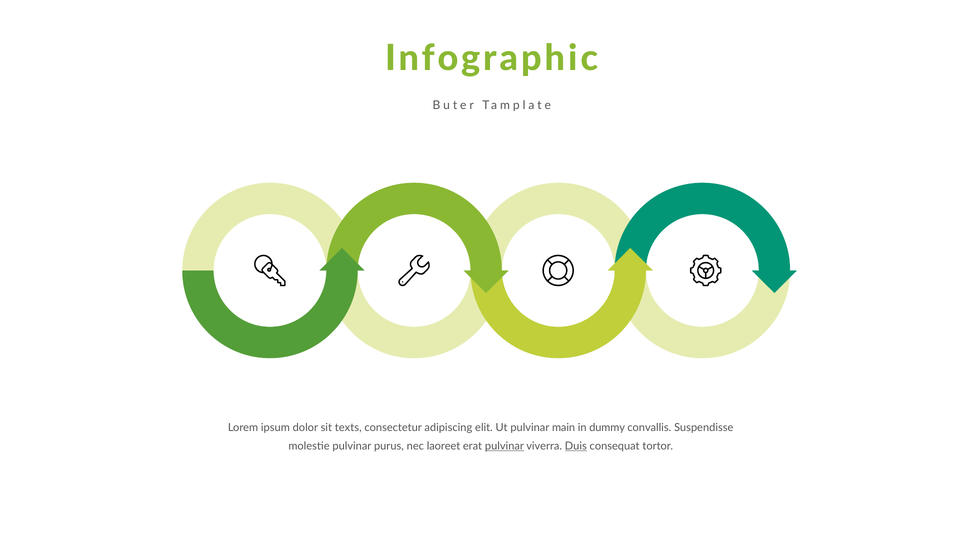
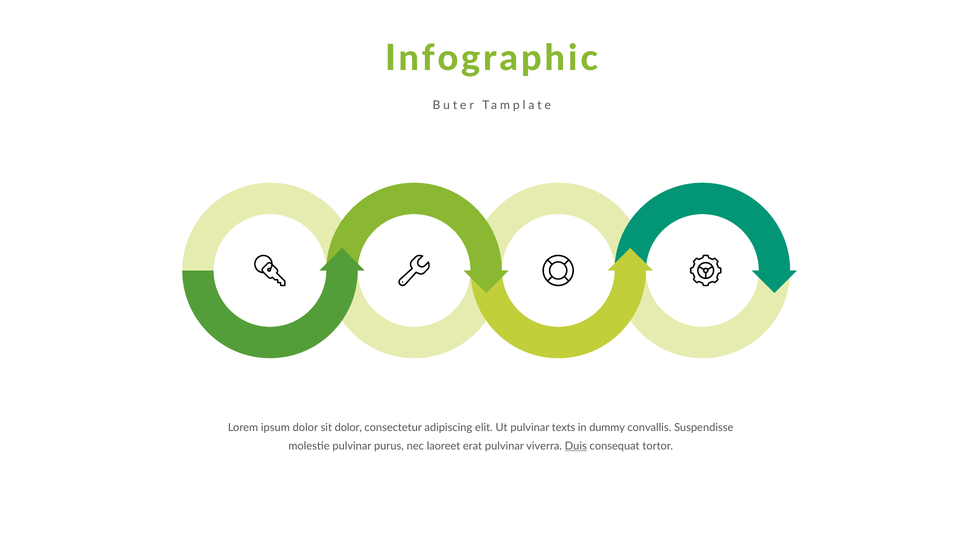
sit texts: texts -> dolor (348, 427)
main: main -> texts (564, 427)
pulvinar underline: present -> none (504, 446)
